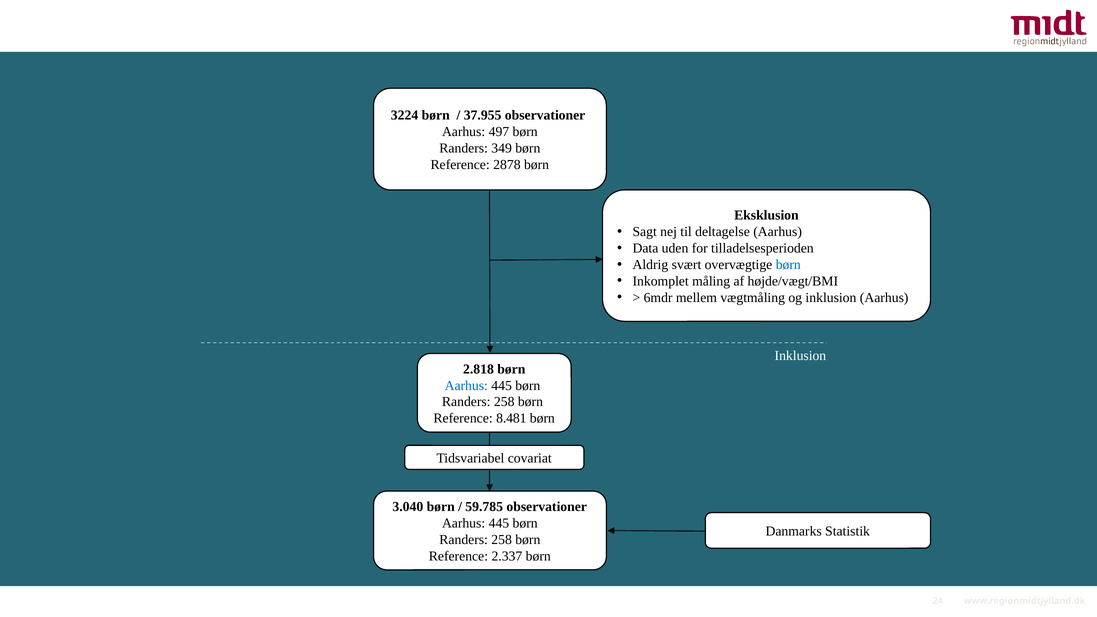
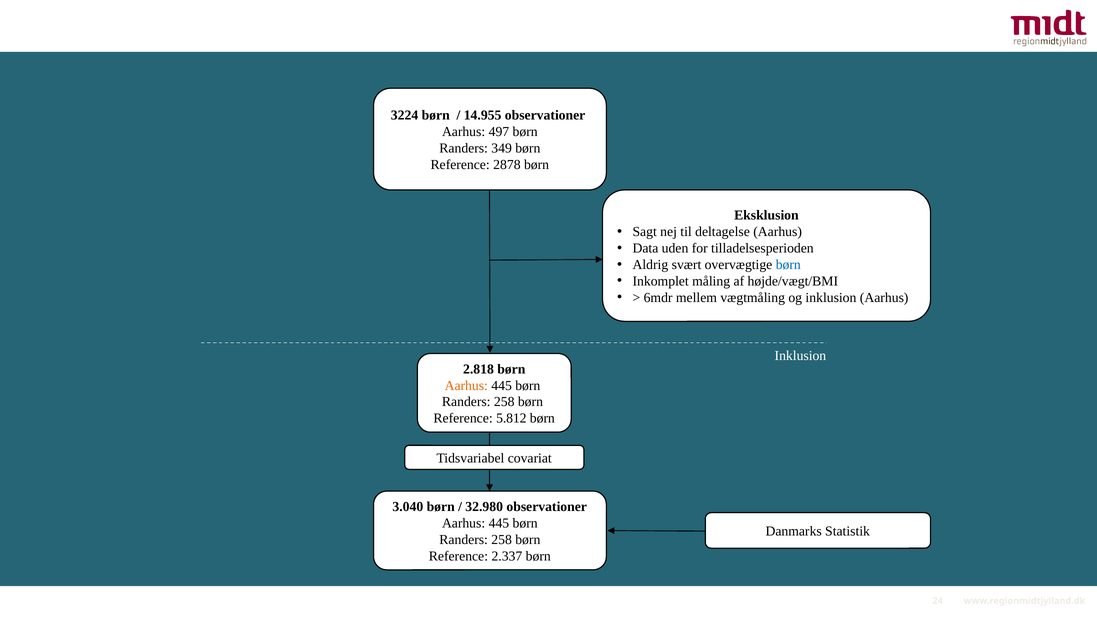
37.955: 37.955 -> 14.955 (483, 115)
Aarhus colour: blue -> orange (466, 386)
8.481: 8.481 -> 5.812 (511, 418)
59.785: 59.785 -> 32.980 (484, 507)
